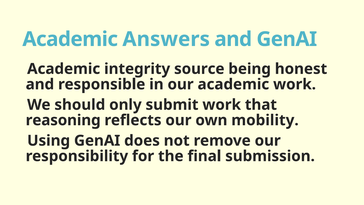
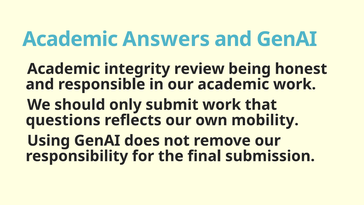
source: source -> review (199, 69)
reasoning: reasoning -> questions (63, 120)
